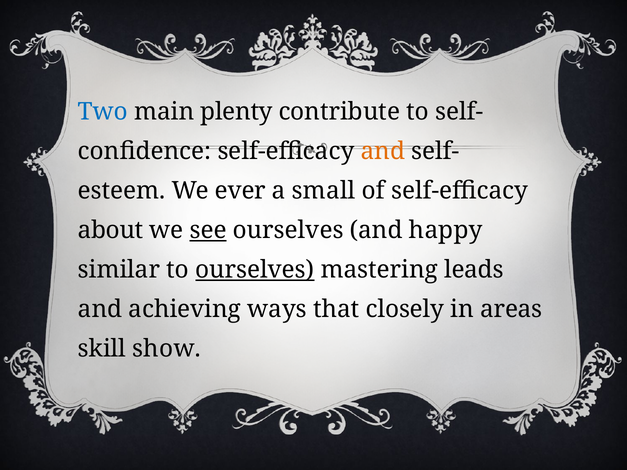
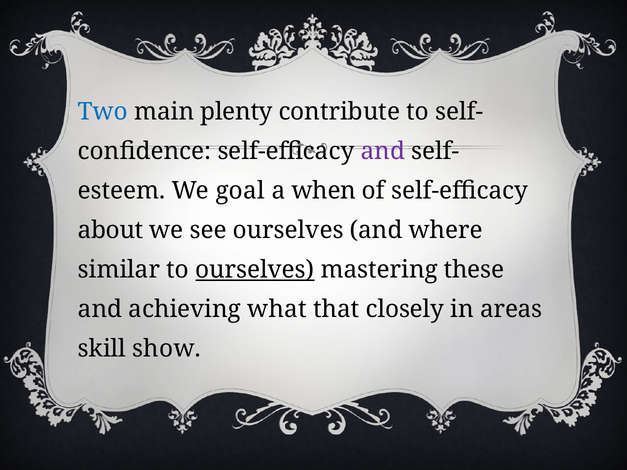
and colour: orange -> purple (383, 151)
ever: ever -> goal (240, 191)
small: small -> when (324, 191)
see underline: present -> none (208, 230)
happy: happy -> where (446, 230)
leads: leads -> these (474, 270)
ways: ways -> what (277, 309)
